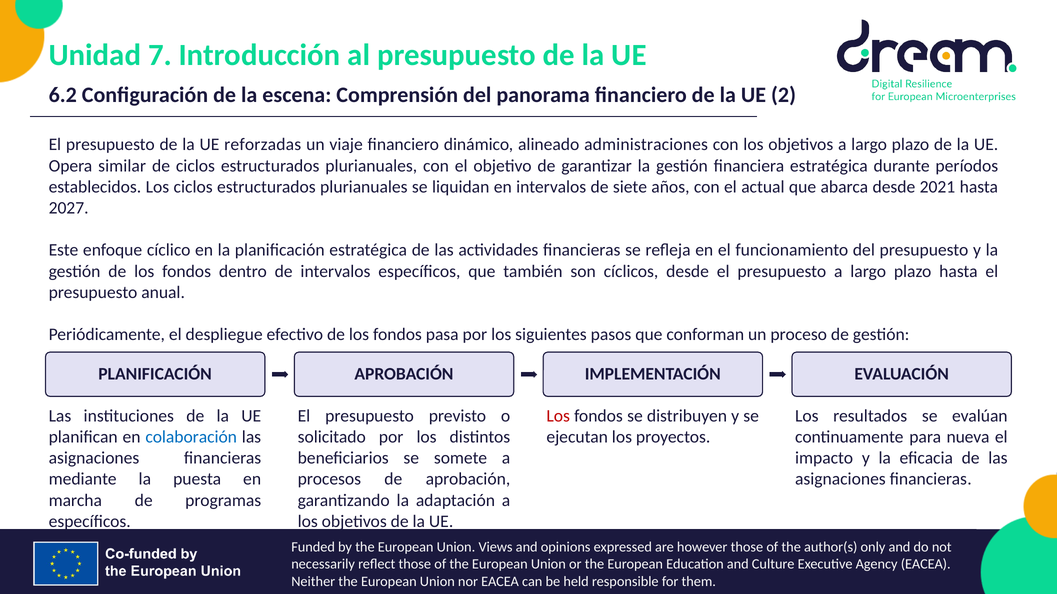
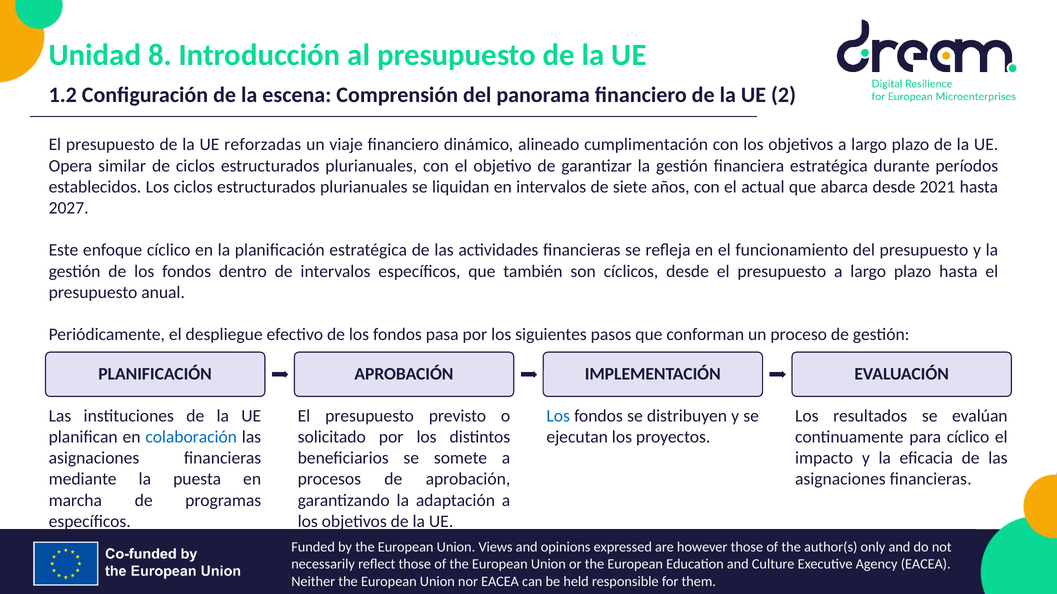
7: 7 -> 8 (160, 55)
6.2: 6.2 -> 1.2 (63, 95)
administraciones: administraciones -> cumplimentación (646, 145)
Los colour: red -> blue (558, 416)
para nueva: nueva -> cíclico (968, 437)
